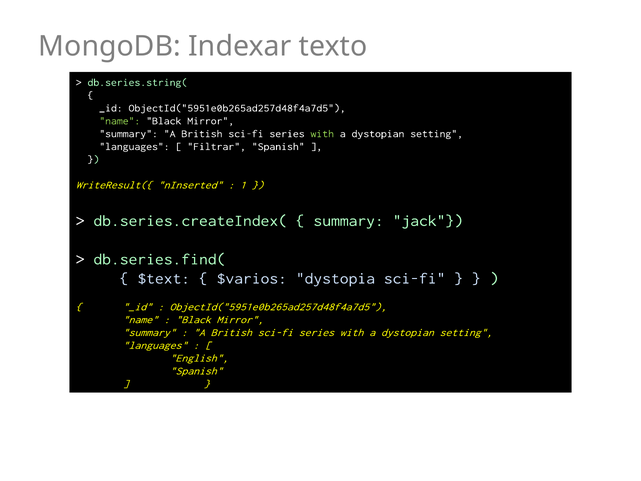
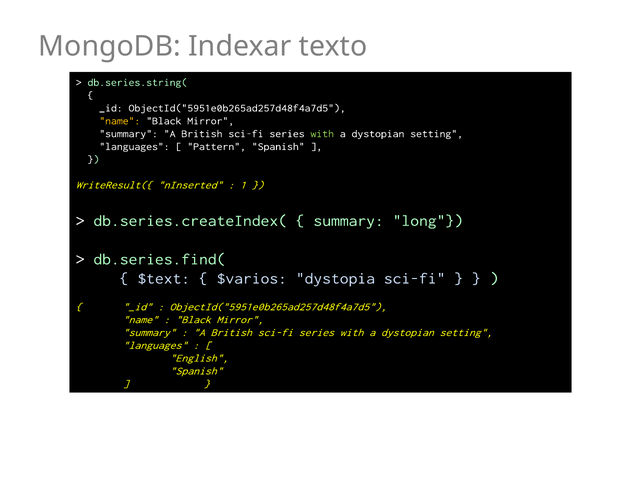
name colour: light green -> yellow (120, 121)
Filtrar: Filtrar -> Pattern (217, 146)
jack: jack -> long (428, 220)
